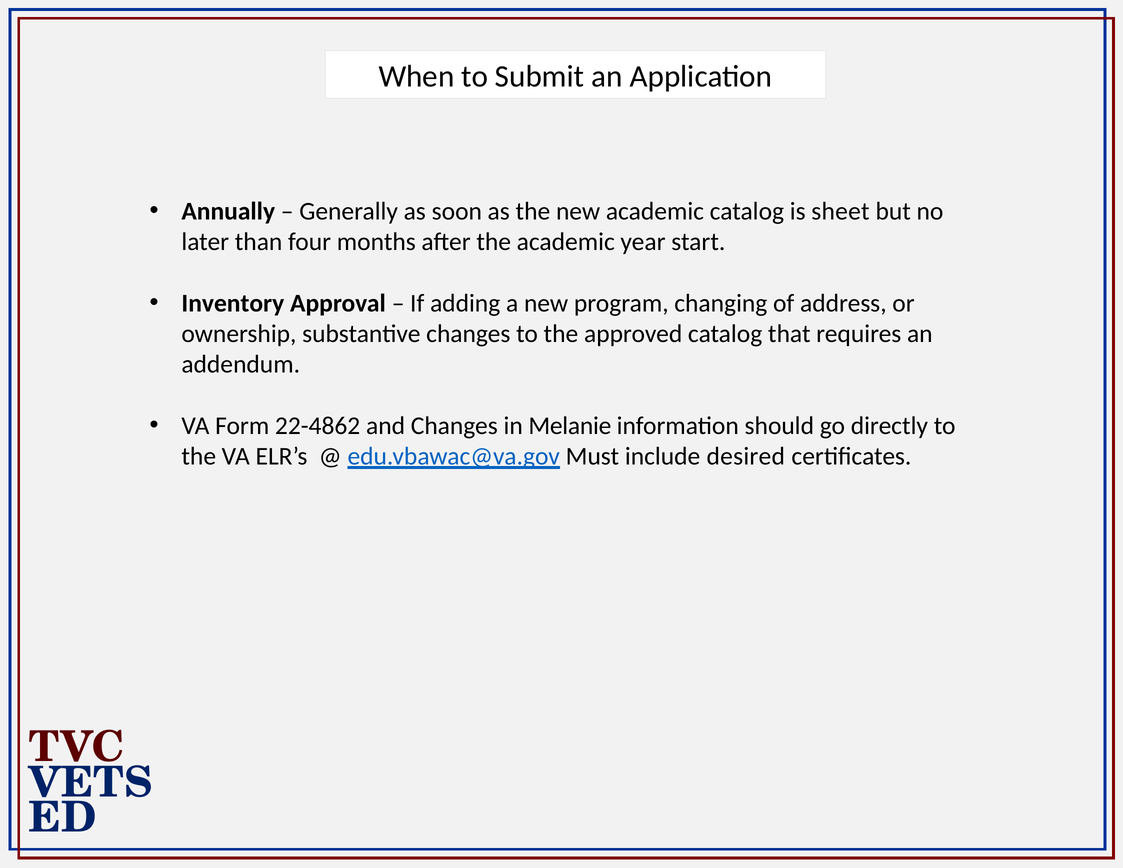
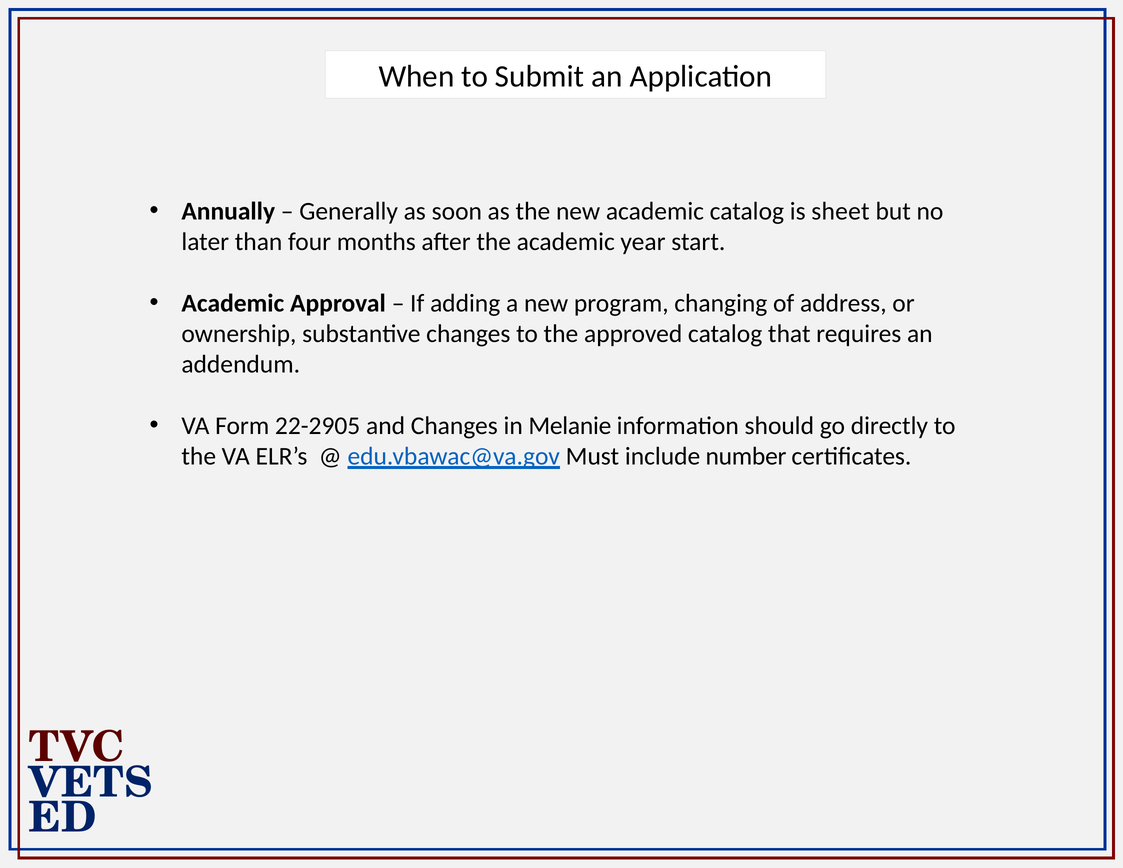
Inventory: Inventory -> Academic (233, 303)
22-4862: 22-4862 -> 22-2905 (318, 426)
desired: desired -> number (746, 456)
